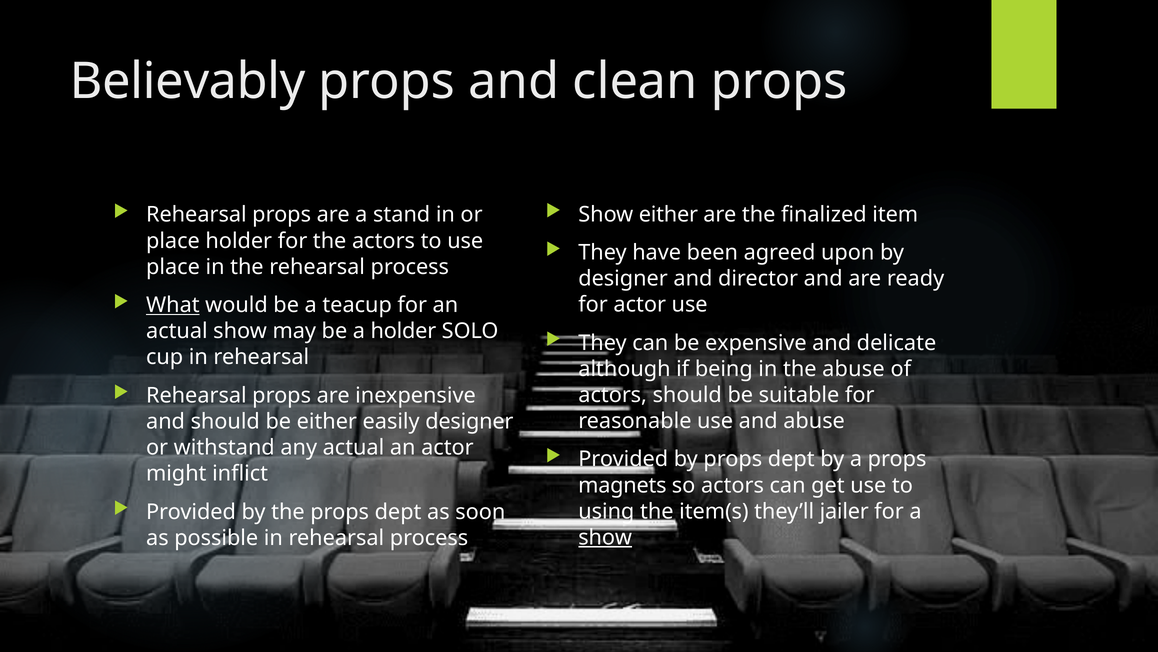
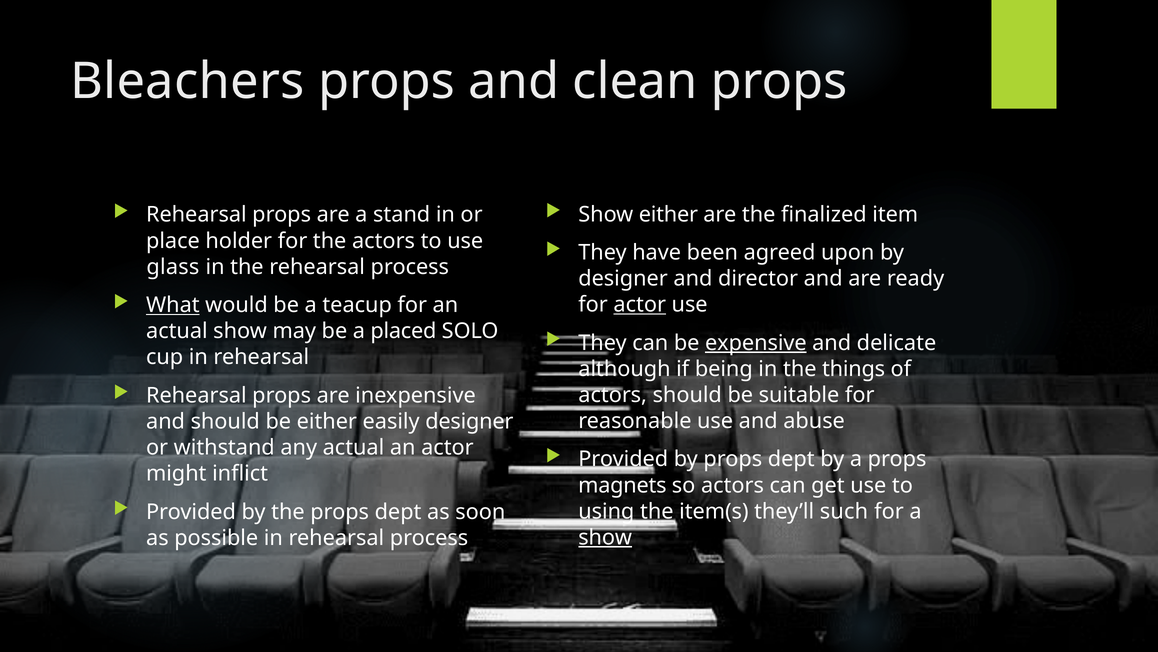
Believably: Believably -> Bleachers (187, 81)
place: place -> glass (173, 267)
actor underline: none -> present (640, 304)
a holder: holder -> placed (403, 331)
expensive underline: none -> present (756, 343)
the abuse: abuse -> things (854, 369)
jailer: jailer -> such (844, 511)
